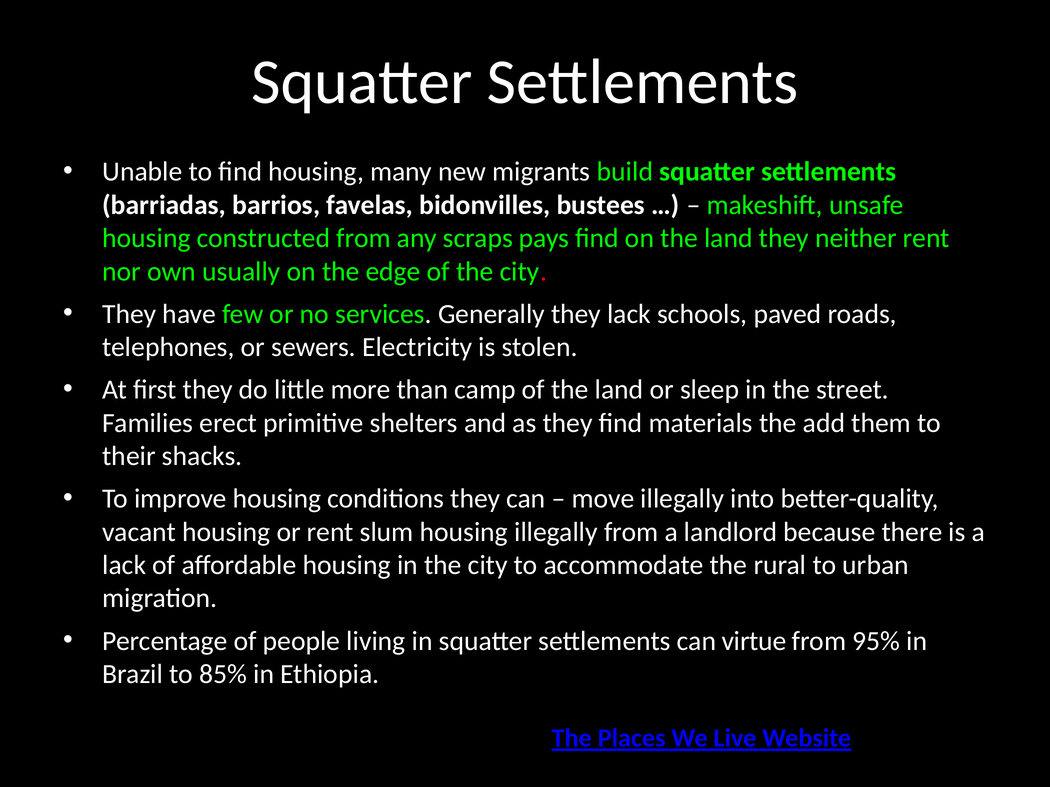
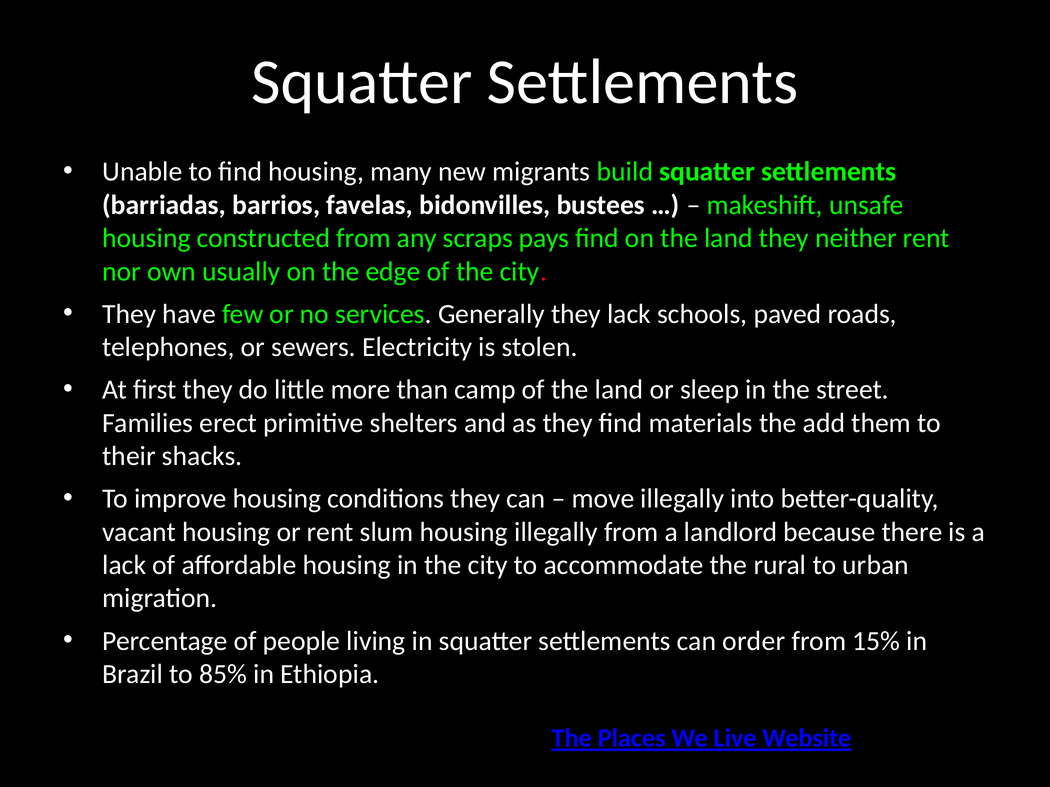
virtue: virtue -> order (754, 641)
95%: 95% -> 15% (876, 641)
